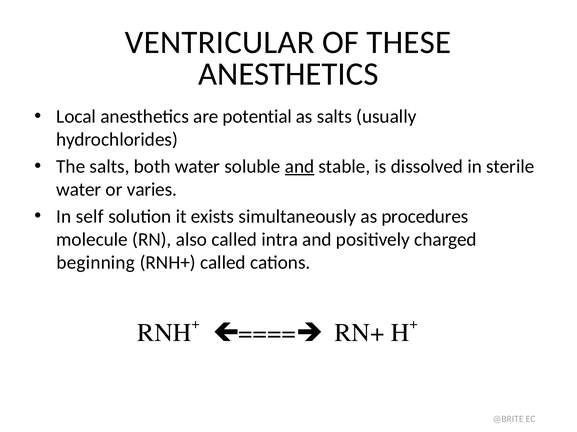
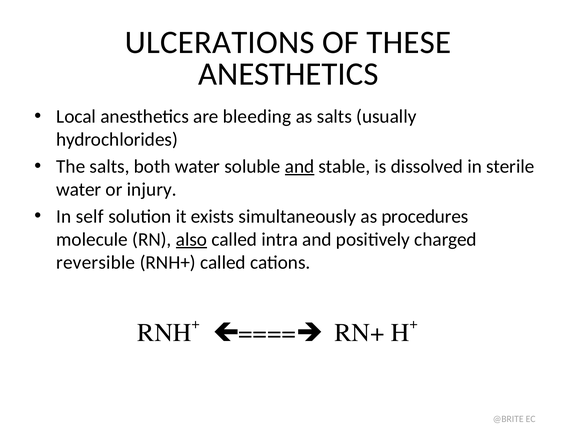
VENTRICULAR: VENTRICULAR -> ULCERATIONS (220, 43)
potential: potential -> bleeding (257, 117)
varies: varies -> injury (152, 190)
also underline: none -> present (191, 240)
beginning: beginning -> reversible (96, 263)
